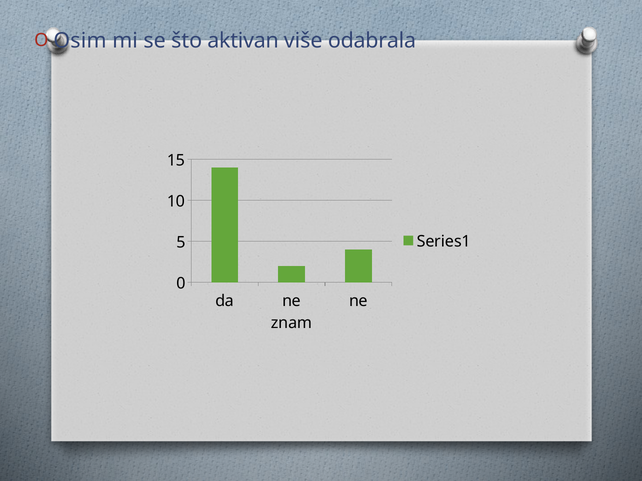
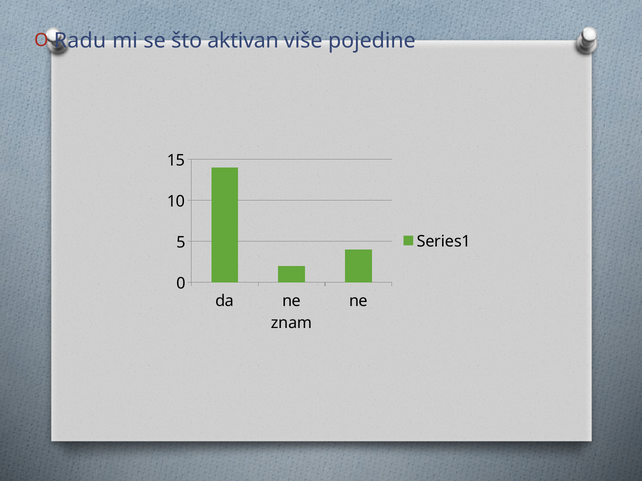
Osim: Osim -> Radu (80, 41)
odabrala: odabrala -> pojedine (372, 41)
